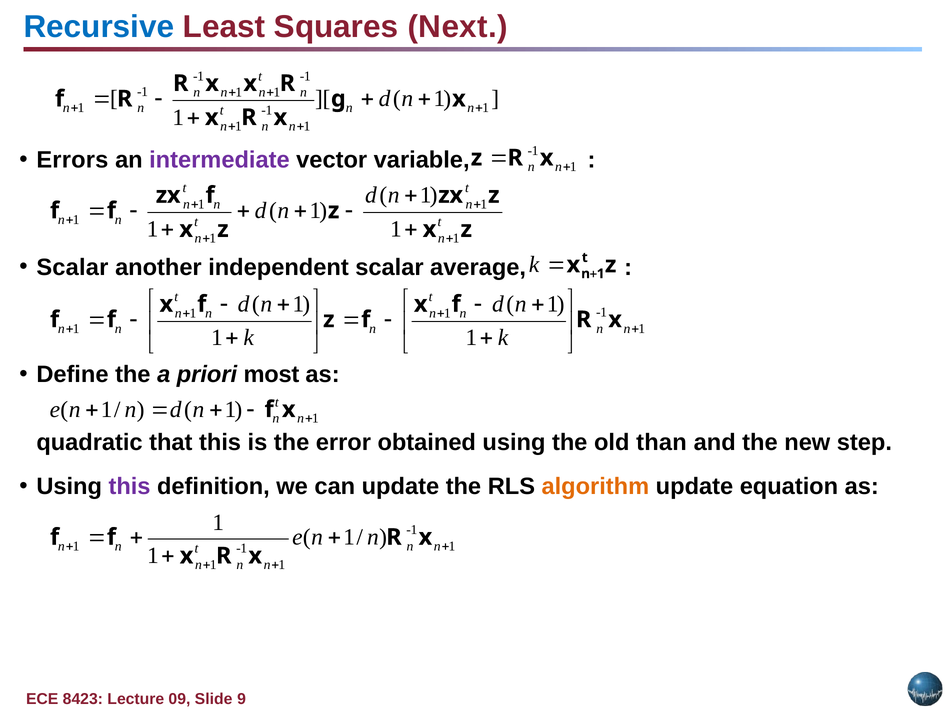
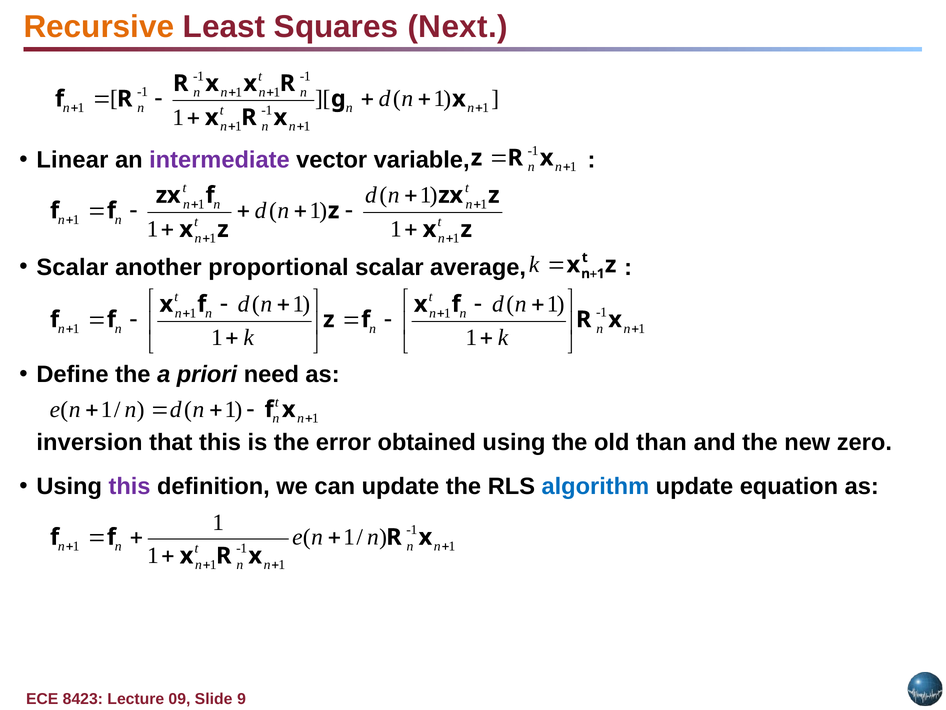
Recursive colour: blue -> orange (99, 27)
Errors: Errors -> Linear (72, 160)
independent: independent -> proportional (278, 267)
most: most -> need (271, 374)
quadratic: quadratic -> inversion (89, 442)
step: step -> zero (864, 442)
algorithm colour: orange -> blue (595, 486)
